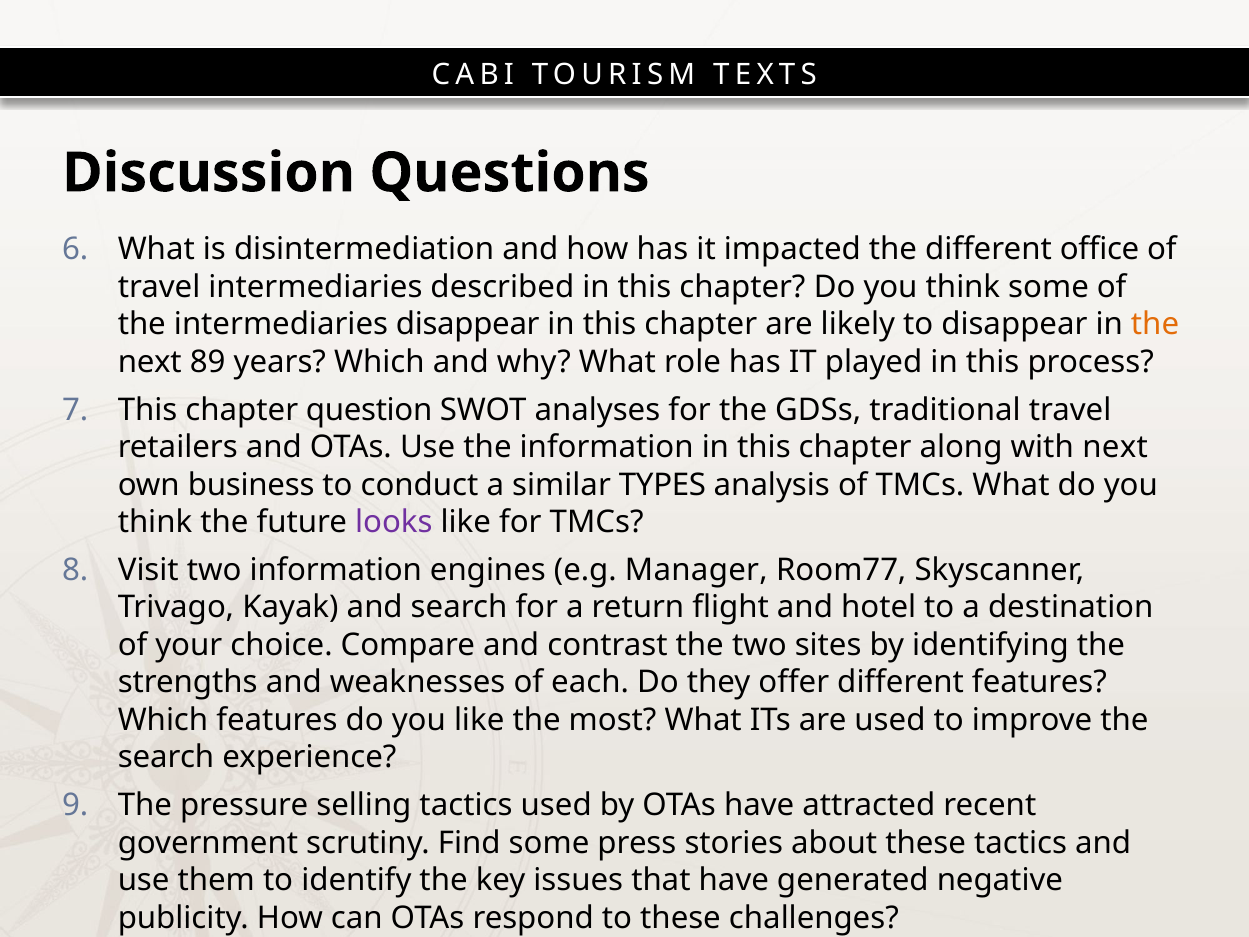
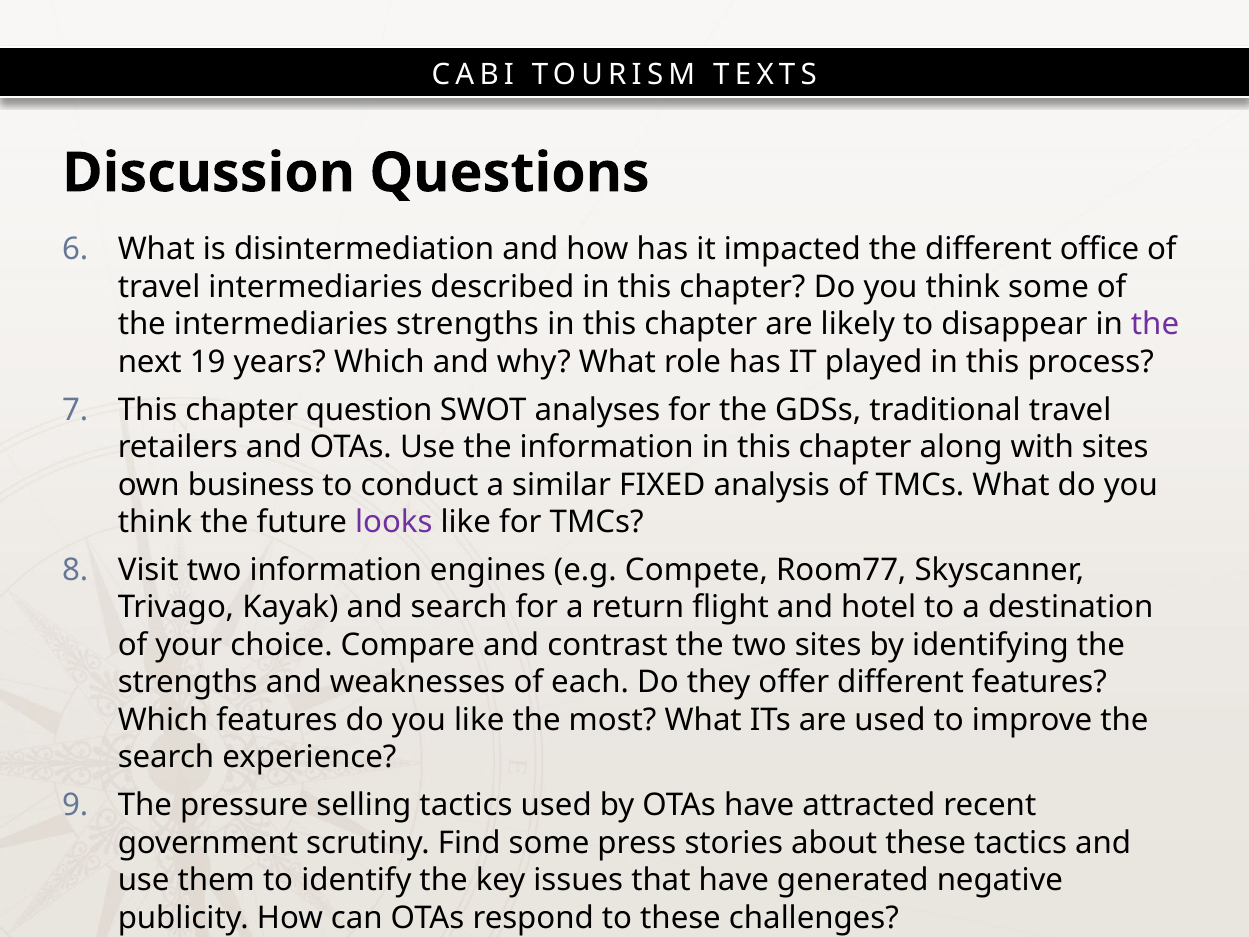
intermediaries disappear: disappear -> strengths (468, 324)
the colour: orange -> purple (1155, 324)
89: 89 -> 19 (208, 362)
with next: next -> sites (1115, 447)
TYPES: TYPES -> FIXED (662, 485)
Manager: Manager -> Compete (696, 570)
